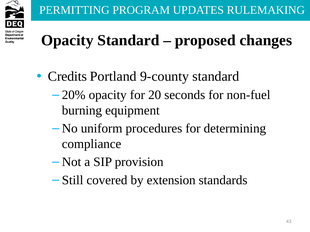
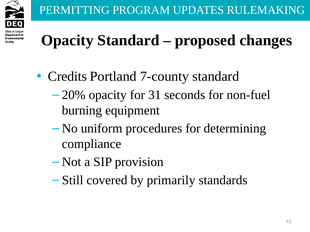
9-county: 9-county -> 7-county (165, 77)
20: 20 -> 31 (155, 95)
extension: extension -> primarily (171, 180)
